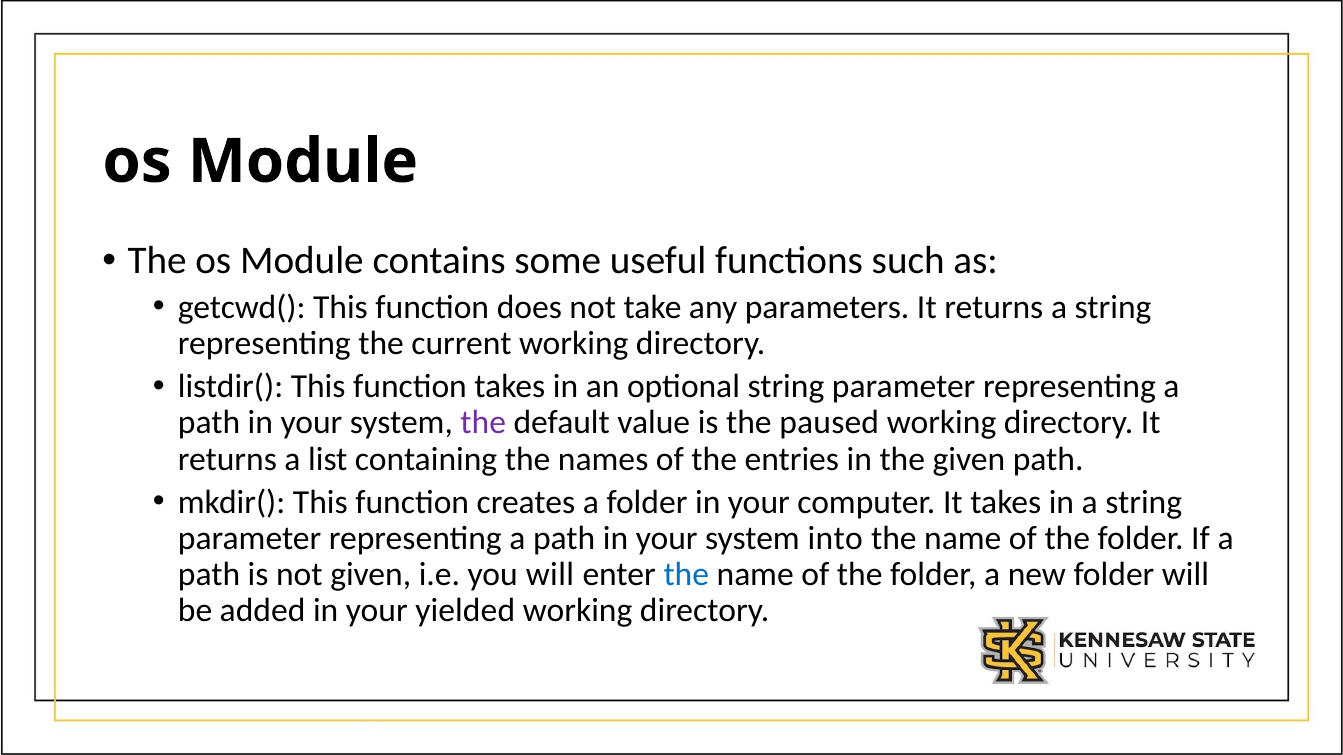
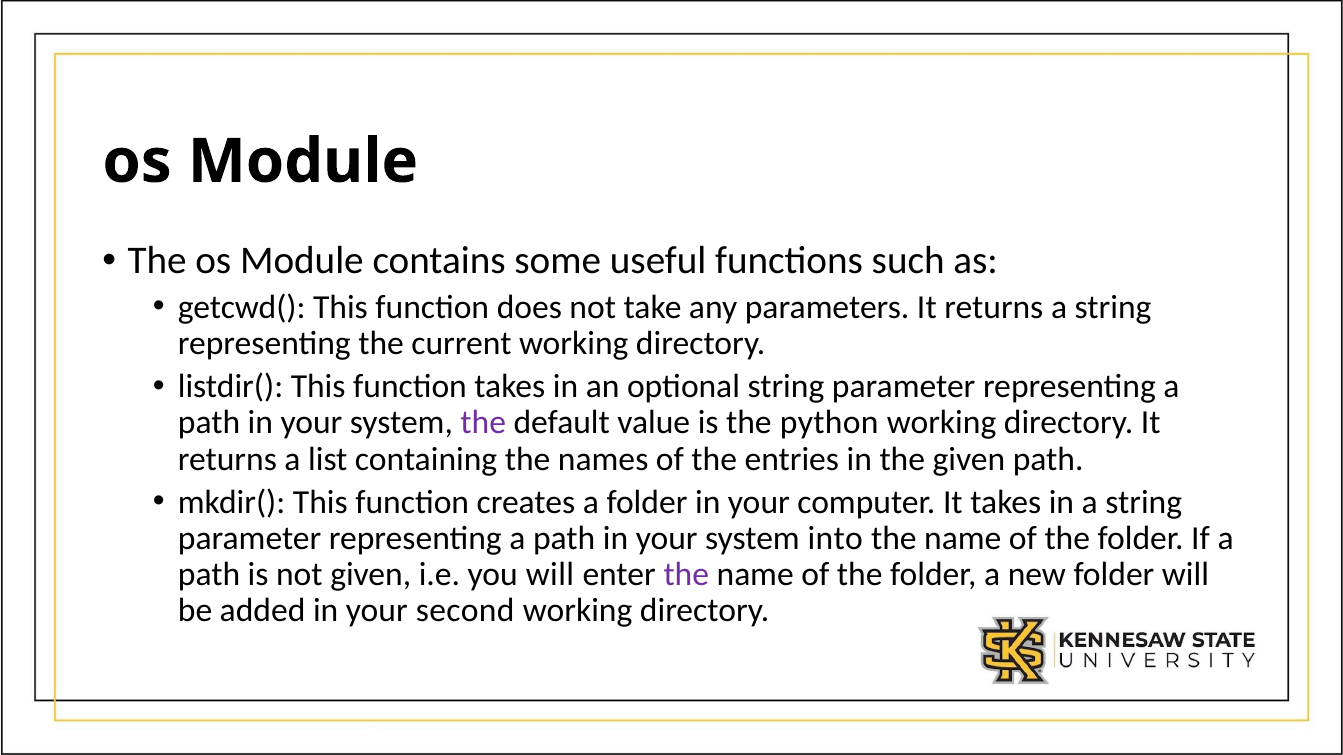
paused: paused -> python (829, 423)
the colour: blue -> purple (686, 575)
yielded: yielded -> second (465, 611)
